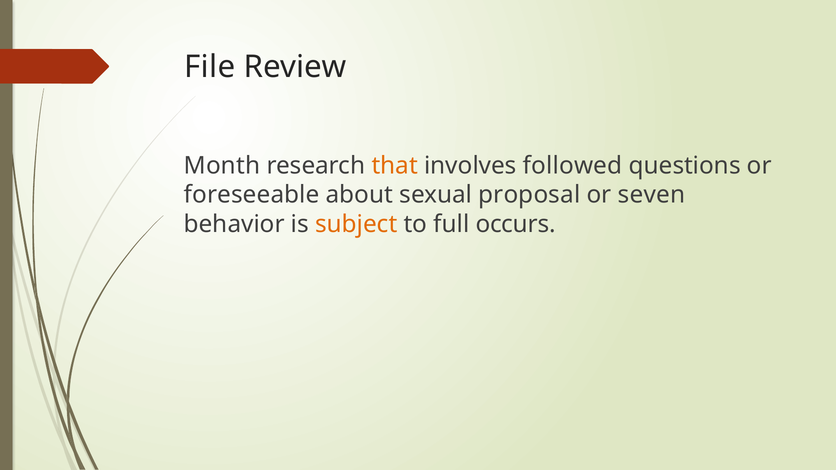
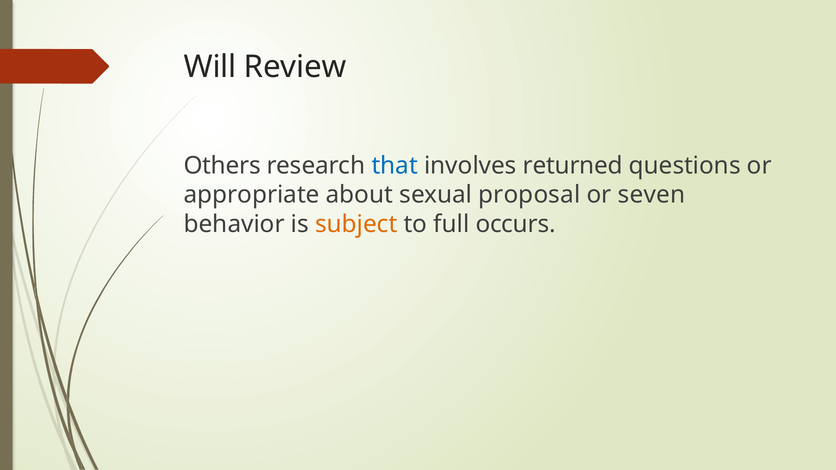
File: File -> Will (210, 67)
Month: Month -> Others (222, 166)
that colour: orange -> blue (395, 166)
followed: followed -> returned (573, 166)
foreseeable: foreseeable -> appropriate (252, 195)
